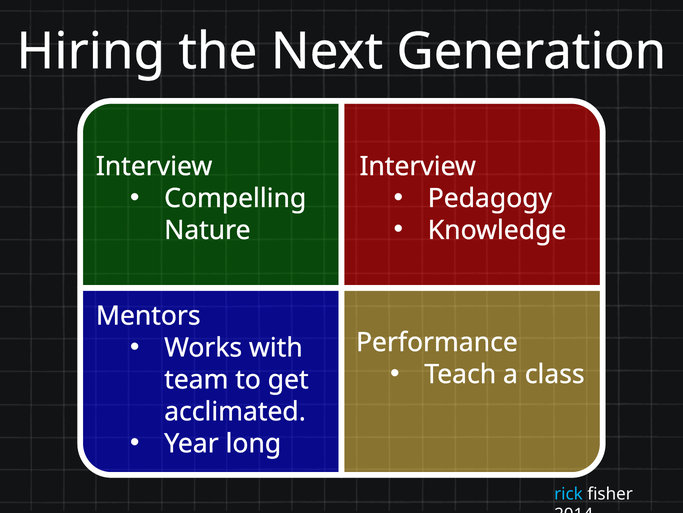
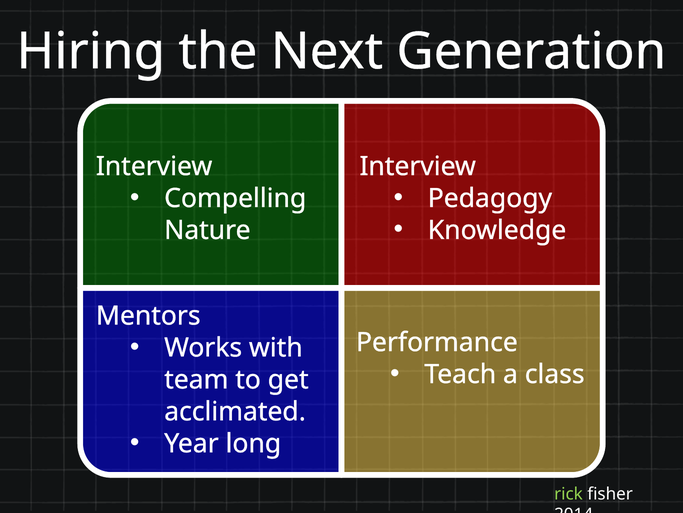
rick colour: light blue -> light green (568, 493)
